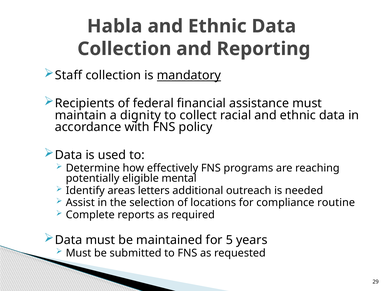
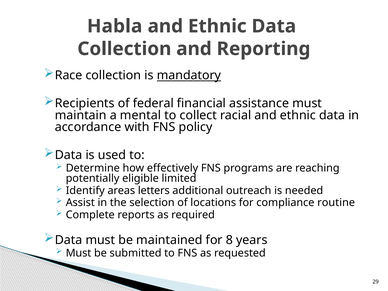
Staff: Staff -> Race (69, 75)
dignity: dignity -> mental (141, 115)
mental: mental -> limited (179, 178)
5: 5 -> 8 (229, 240)
